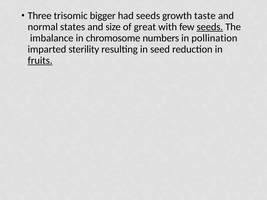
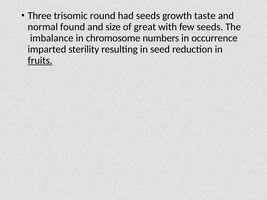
bigger: bigger -> round (103, 16)
states: states -> found (73, 27)
seeds underline: present -> none (210, 27)
pollination: pollination -> occurrence (214, 38)
